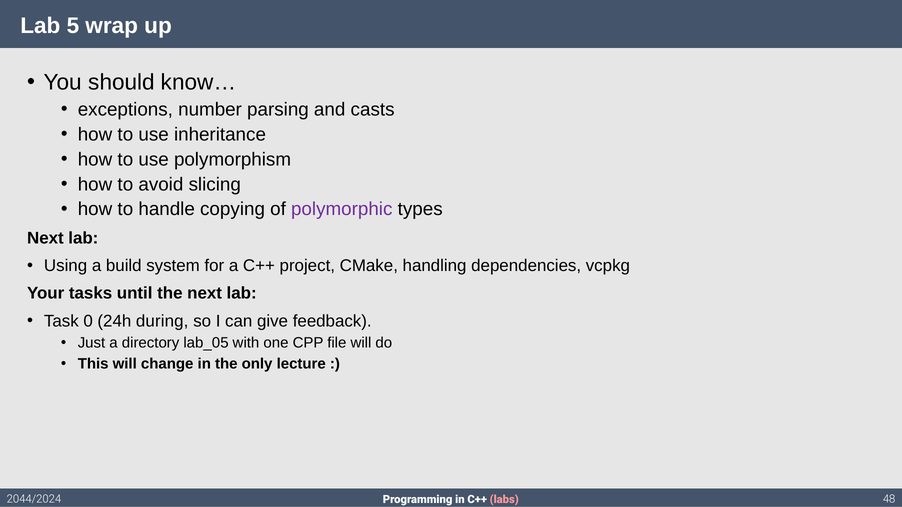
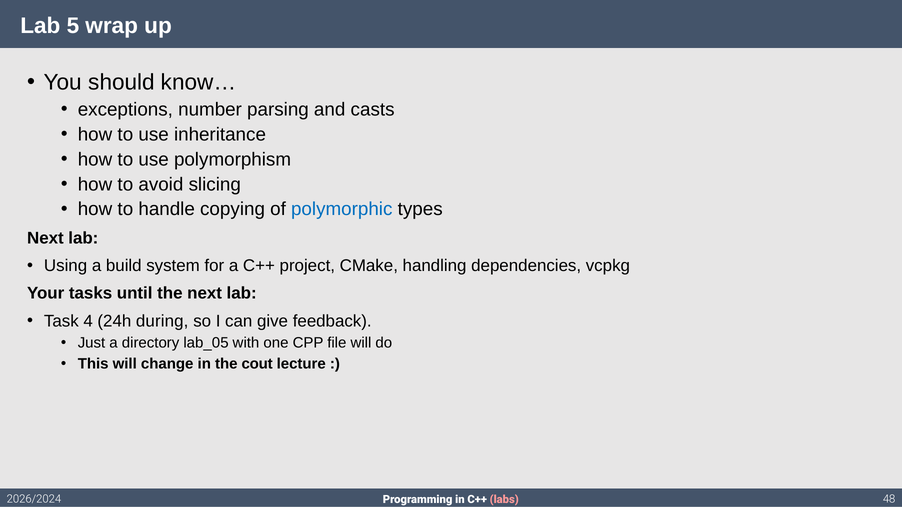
polymorphic colour: purple -> blue (342, 209)
0: 0 -> 4 (88, 321)
only: only -> cout (257, 364)
2044/2024: 2044/2024 -> 2026/2024 (34, 499)
